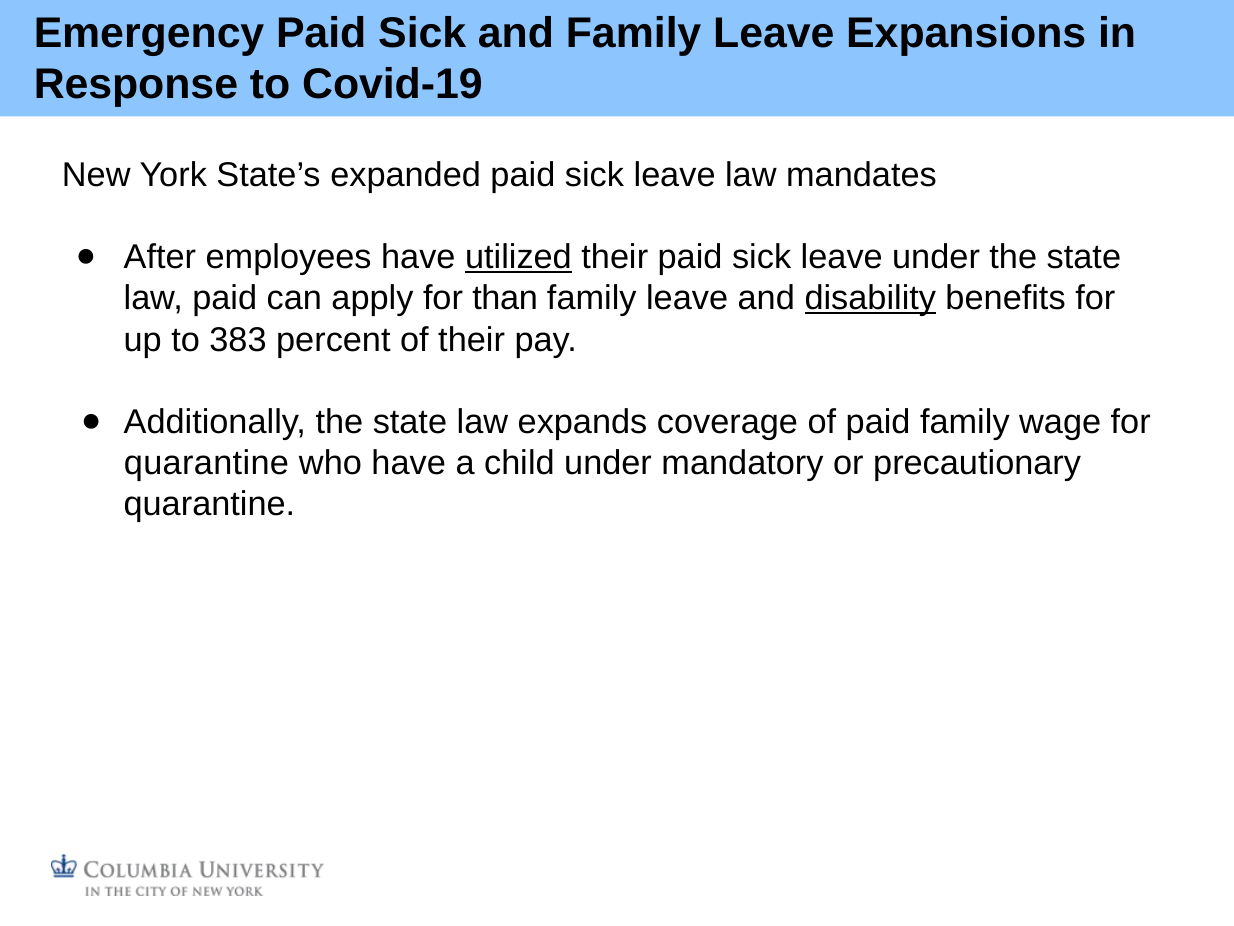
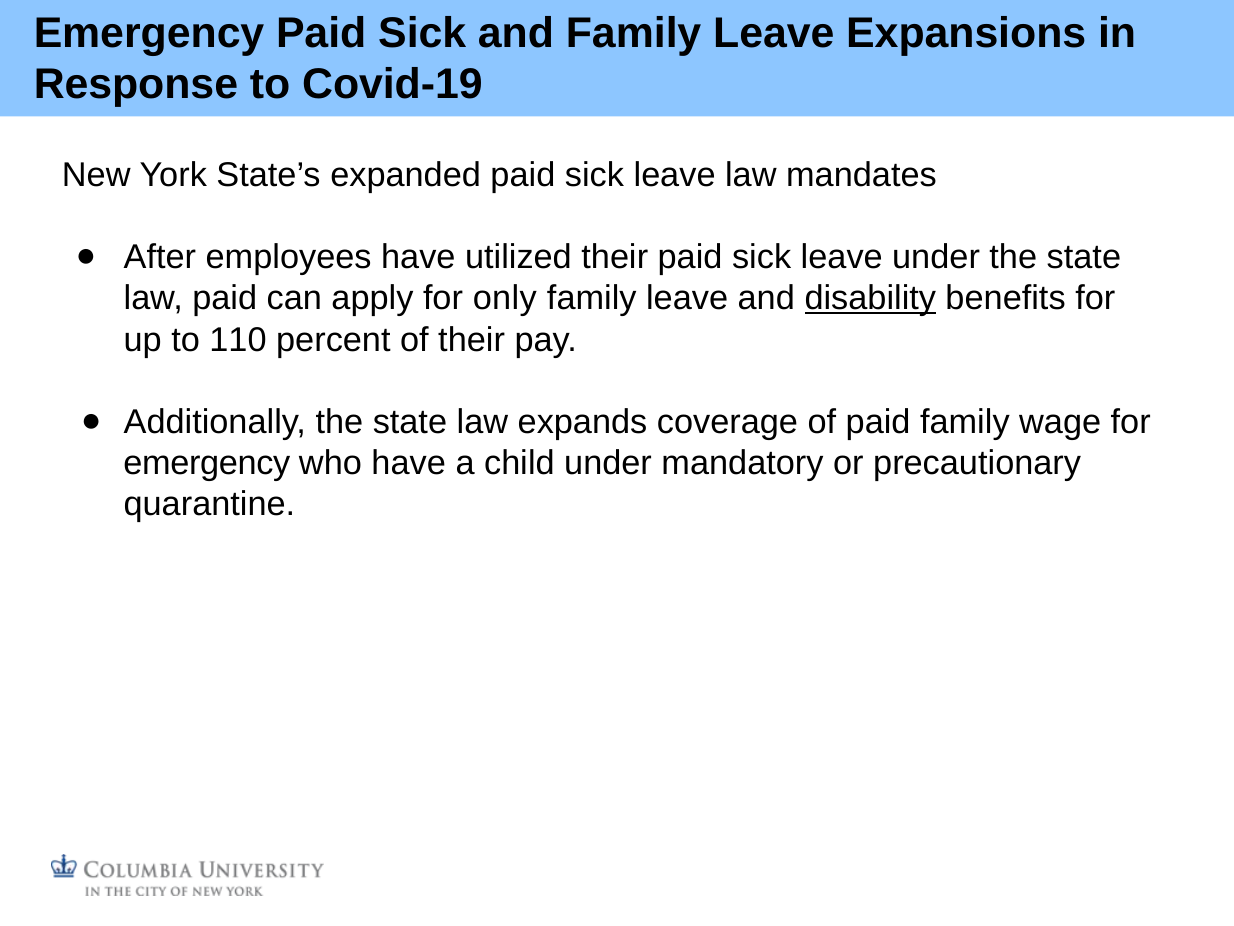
utilized underline: present -> none (518, 257)
than: than -> only (505, 298)
383: 383 -> 110 (238, 340)
quarantine: quarantine -> emergency (207, 463)
